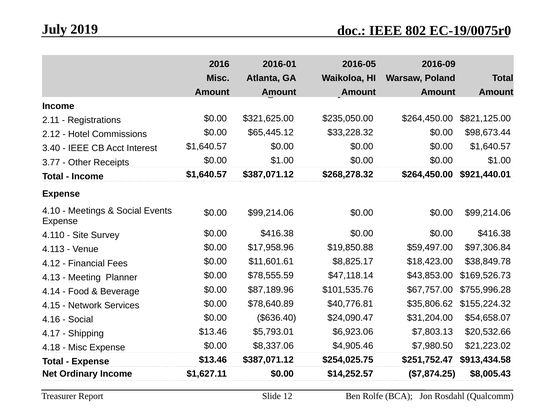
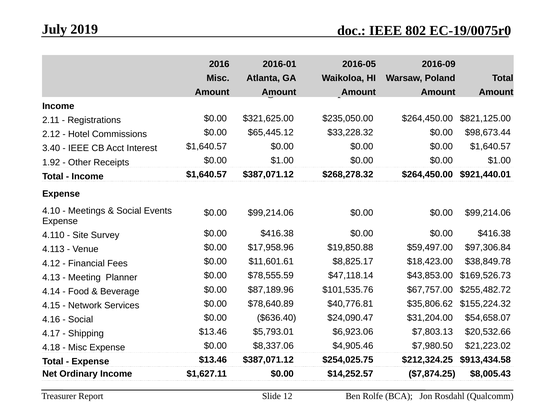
3.77: 3.77 -> 1.92 (51, 162)
$755,996.28: $755,996.28 -> $255,482.72 (485, 289)
$251,752.47: $251,752.47 -> $212,324.25 (427, 359)
